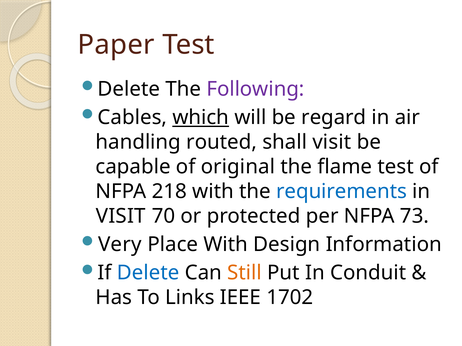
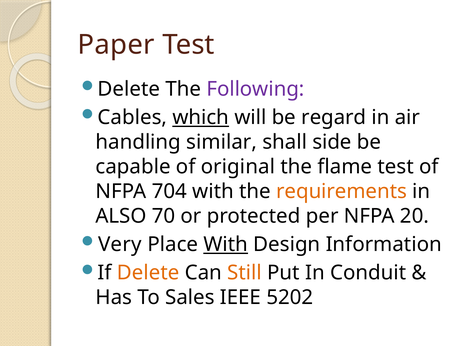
routed: routed -> similar (222, 142)
shall visit: visit -> side (332, 142)
218: 218 -> 704 (169, 192)
requirements colour: blue -> orange (342, 192)
VISIT: VISIT -> ALSO (121, 216)
73: 73 -> 20 (414, 216)
With underline: none -> present (226, 245)
Delete colour: blue -> orange (148, 273)
Links: Links -> Sales (190, 298)
1702: 1702 -> 5202 (290, 298)
